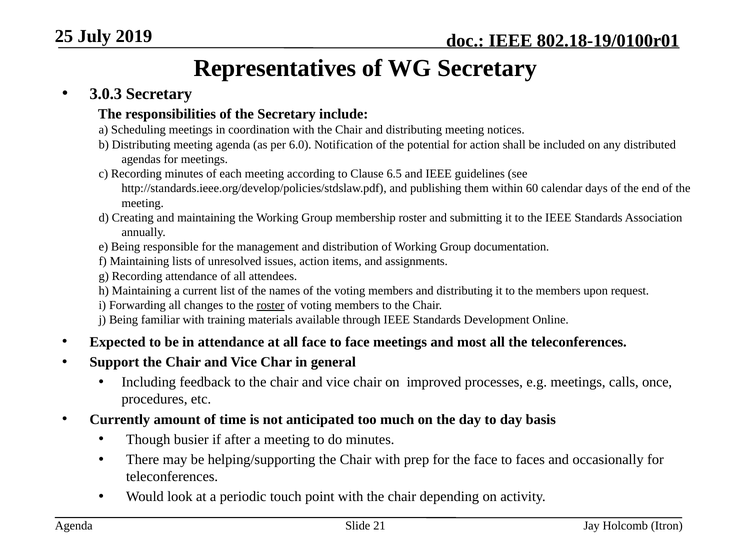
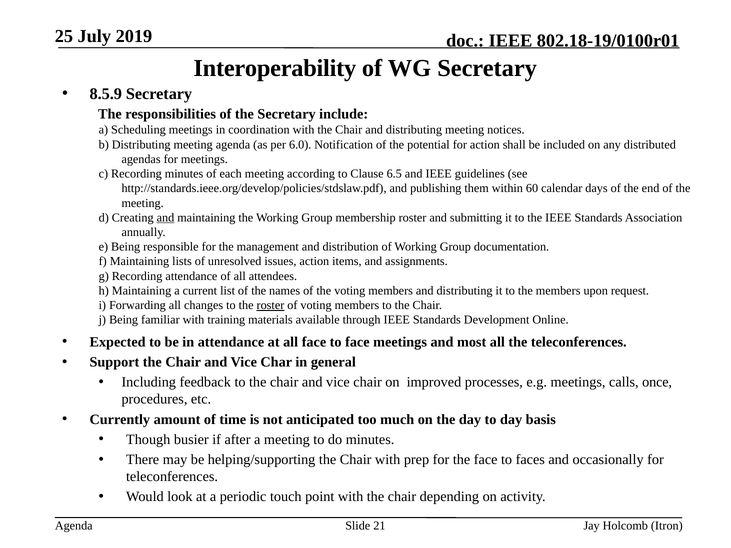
Representatives: Representatives -> Interoperability (275, 68)
3.0.3: 3.0.3 -> 8.5.9 (106, 94)
and underline: none -> present (165, 218)
